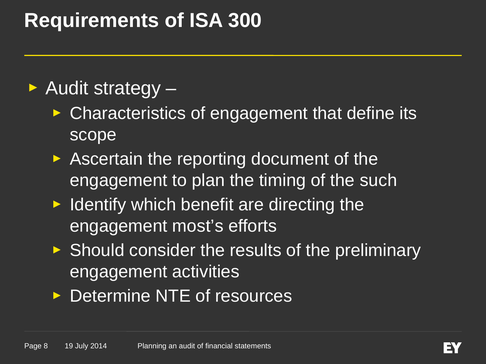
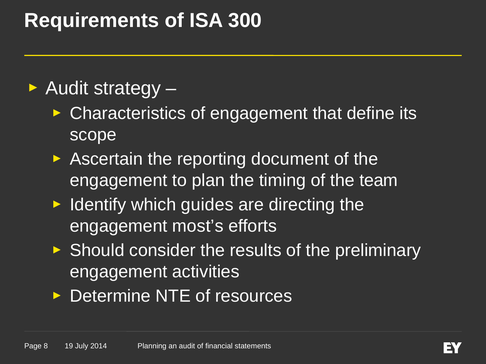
such: such -> team (379, 181)
benefit: benefit -> guides (207, 205)
